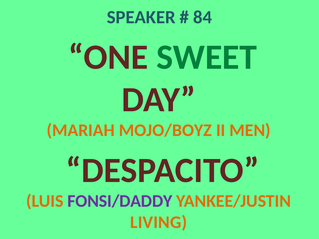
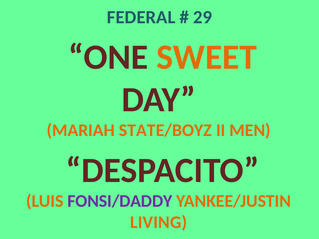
SPEAKER: SPEAKER -> FEDERAL (141, 17)
84: 84 -> 29 (203, 17)
SWEET colour: green -> orange (207, 57)
MOJO/BOYZ: MOJO/BOYZ -> STATE/BOYZ (165, 130)
